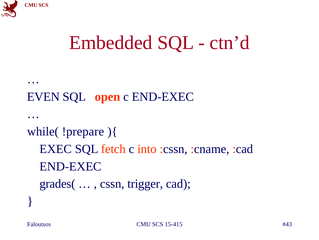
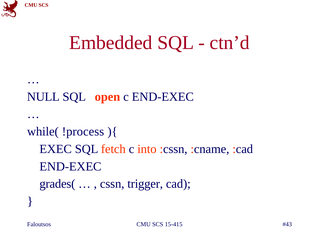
EVEN: EVEN -> NULL (43, 96)
!prepare: !prepare -> !process (83, 131)
